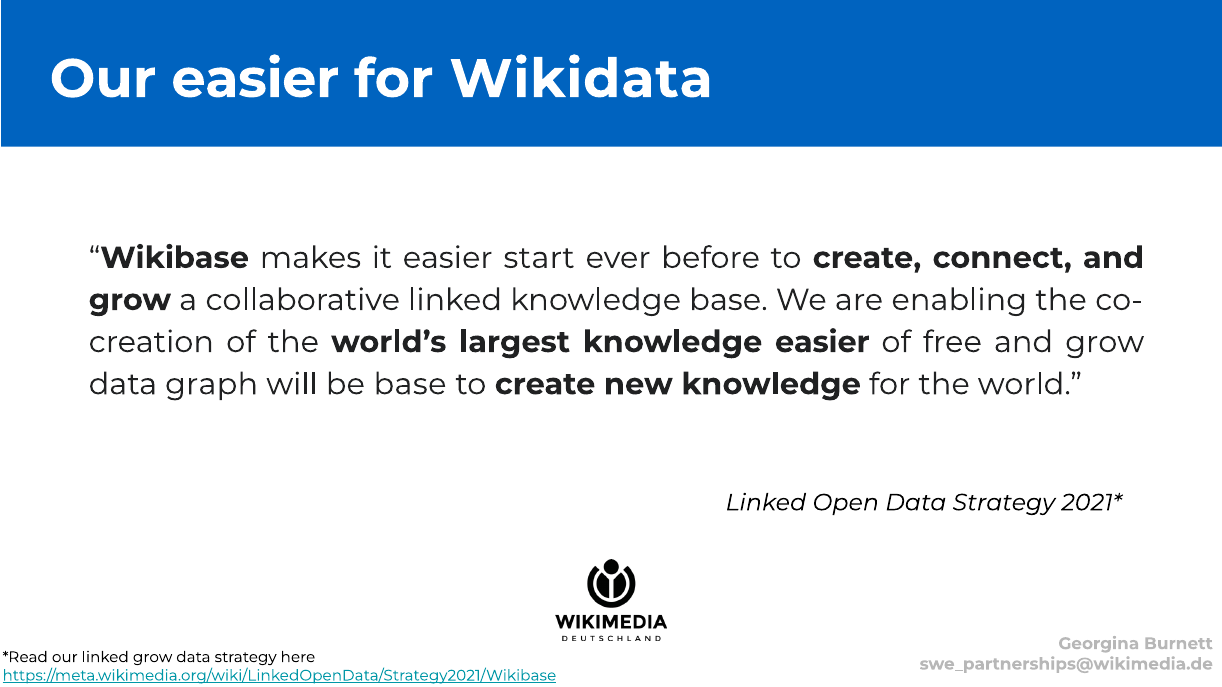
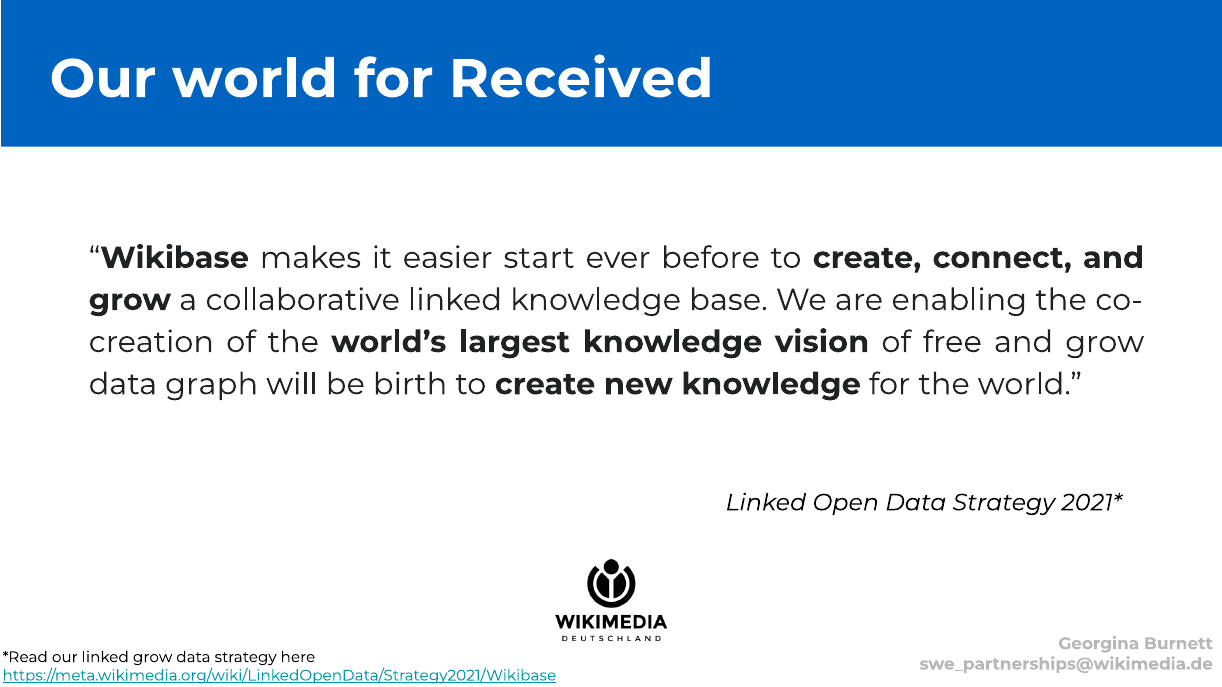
Our easier: easier -> world (255, 79)
Wikidata: Wikidata -> Received (581, 79)
knowledge easier: easier -> vision (822, 342)
be base: base -> birth (410, 384)
